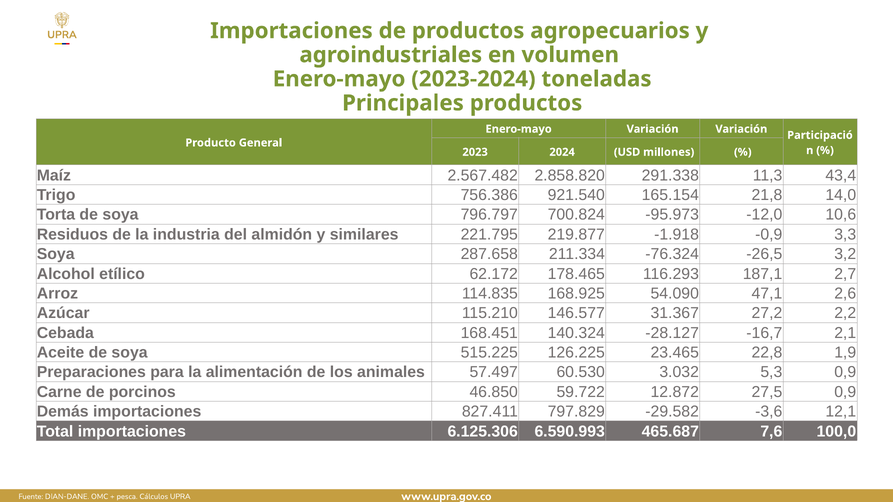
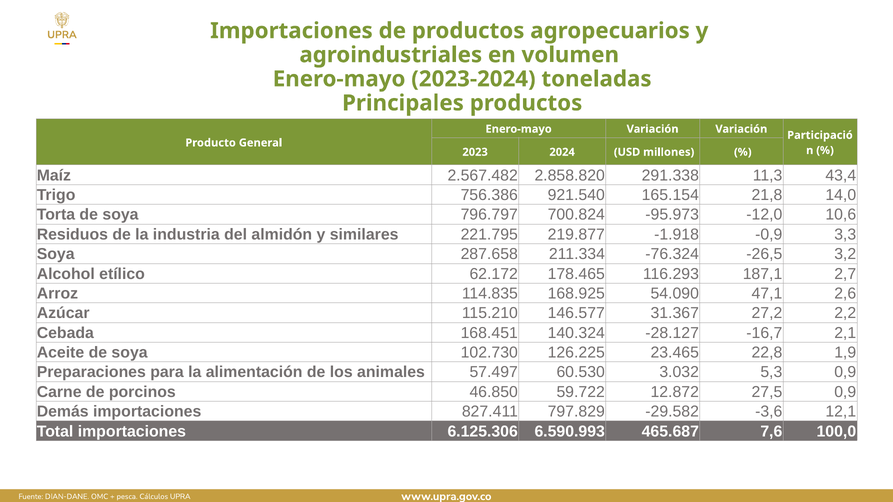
515.225: 515.225 -> 102.730 (489, 353)
